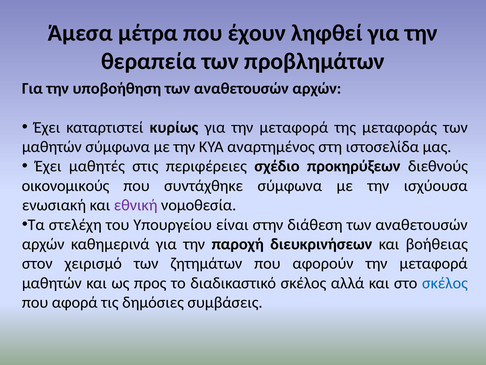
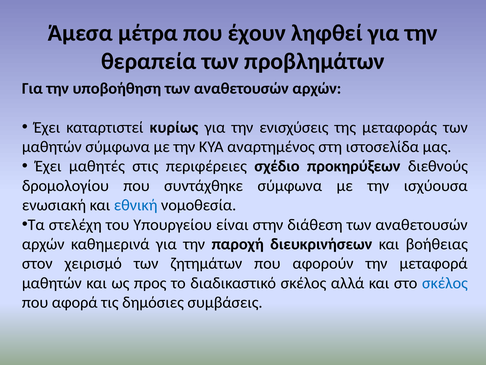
για την μεταφορά: μεταφορά -> ενισχύσεις (294, 127)
οικονομικούς: οικονομικούς -> δρομολογίου (65, 186)
εθνική colour: purple -> blue (136, 205)
